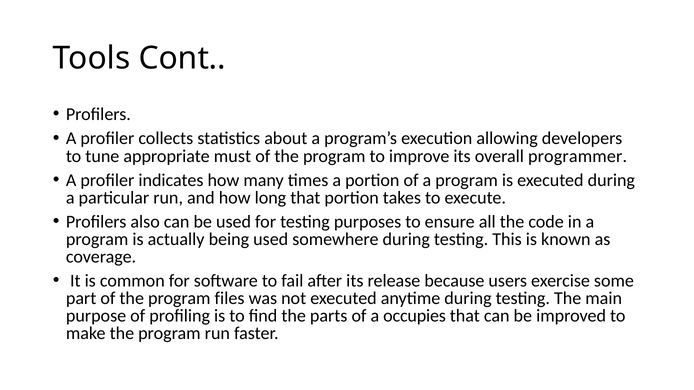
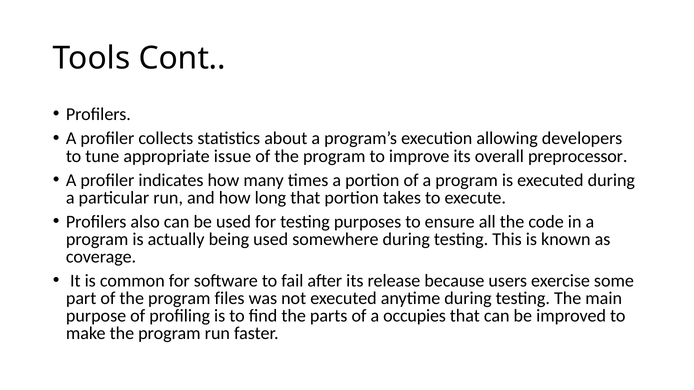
must: must -> issue (232, 156)
programmer: programmer -> preprocessor (578, 156)
